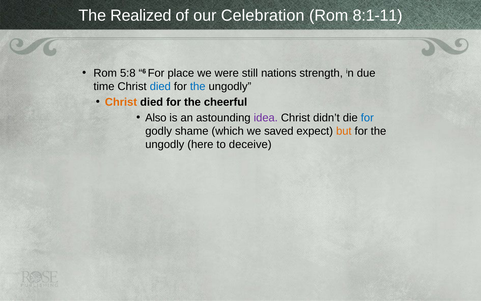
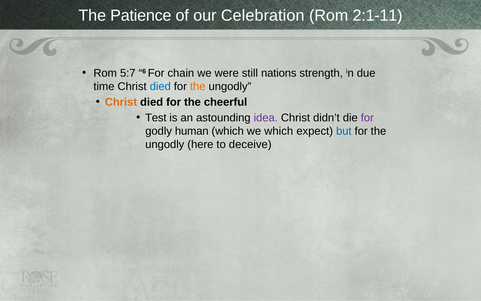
Realized: Realized -> Patience (141, 16)
8:1-11: 8:1-11 -> 2:1-11 (378, 16)
5:8: 5:8 -> 5:7 (128, 73)
place: place -> chain (181, 73)
the colour: blue -> orange (198, 86)
Also: Also -> Test (156, 118)
for colour: blue -> purple (367, 118)
shame: shame -> human (192, 131)
we saved: saved -> which (279, 131)
but colour: orange -> blue (344, 131)
